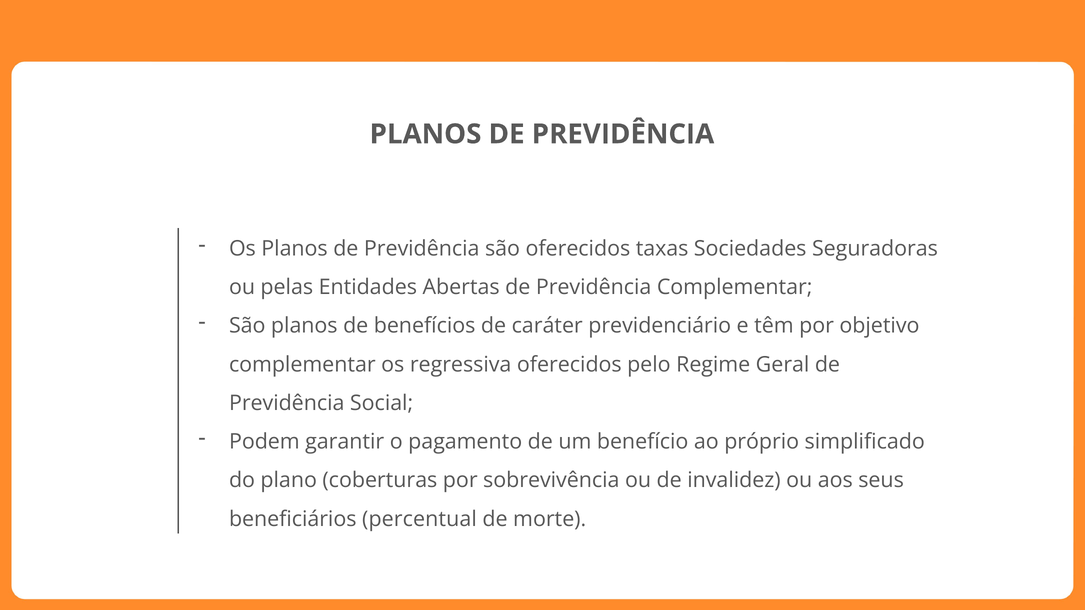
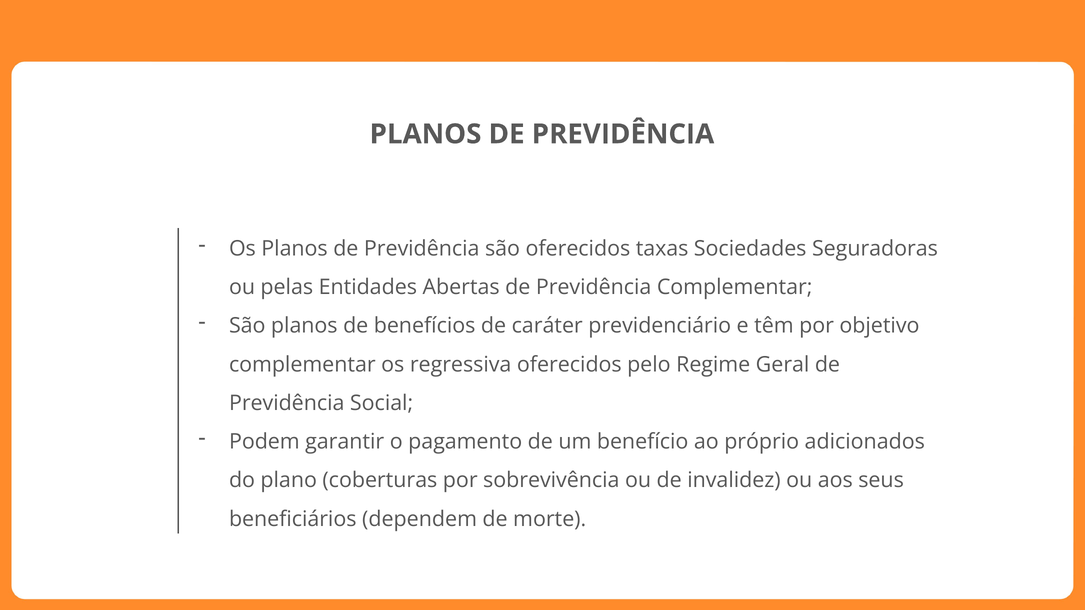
simplificado: simplificado -> adicionados (865, 442)
percentual: percentual -> dependem (420, 519)
